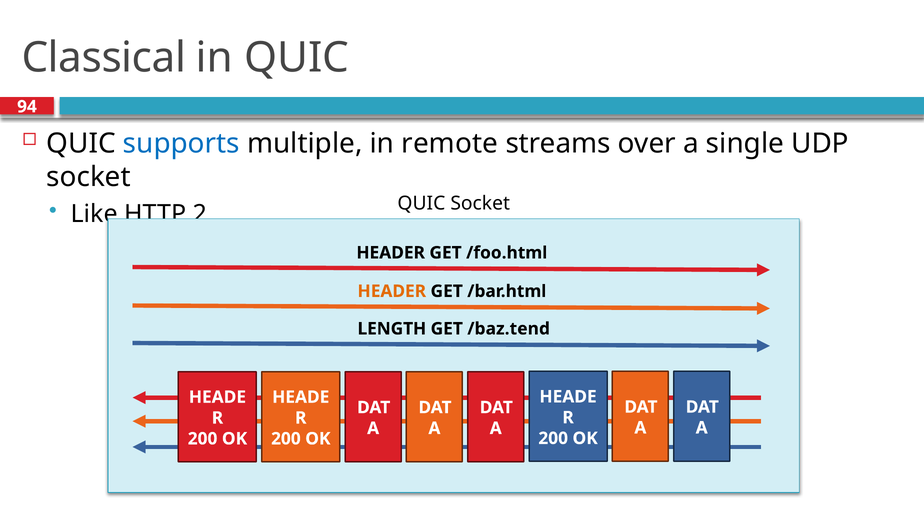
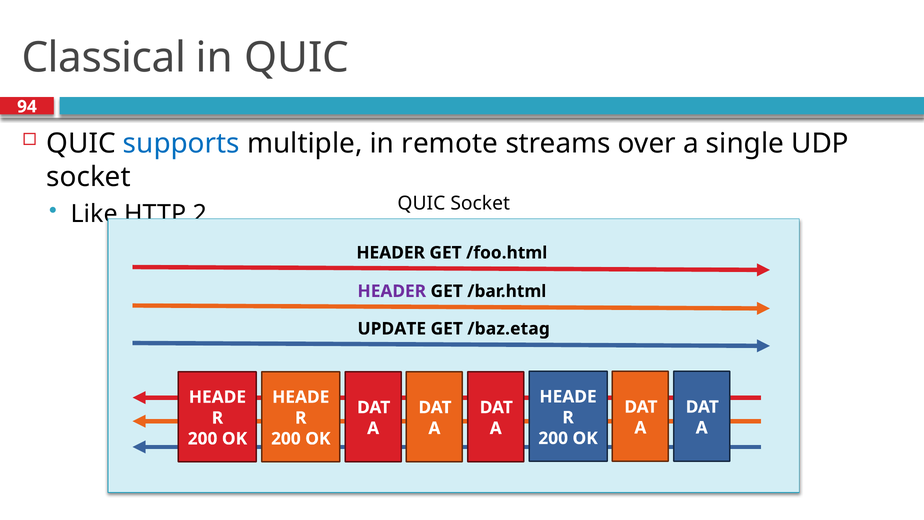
HEADER colour: orange -> purple (392, 291)
LENGTH: LENGTH -> UPDATE (392, 329)
/baz.tend: /baz.tend -> /baz.etag (509, 329)
